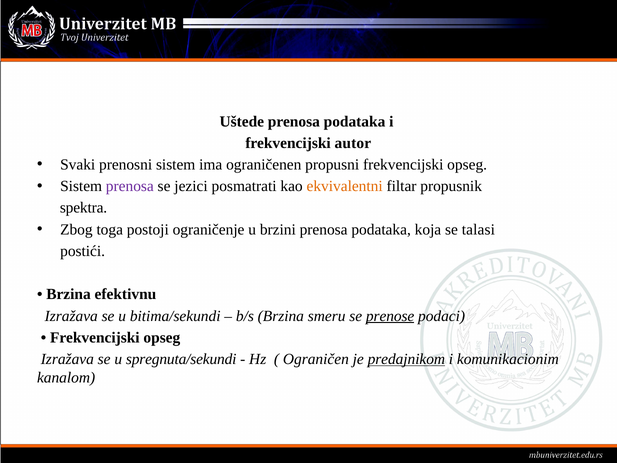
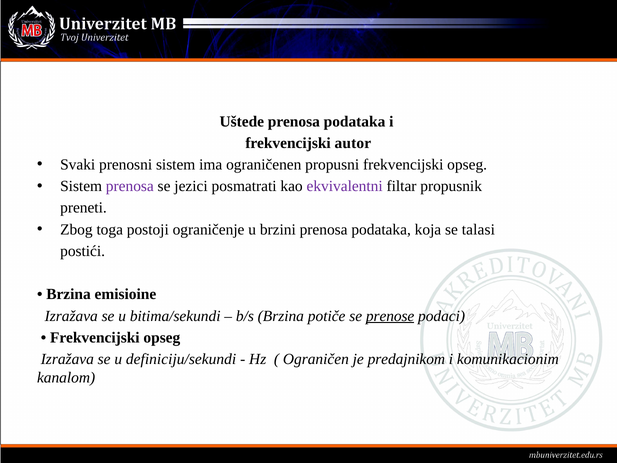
ekvivalentni colour: orange -> purple (345, 186)
spektra: spektra -> preneti (83, 208)
efektivnu: efektivnu -> emisioine (125, 294)
smeru: smeru -> potiče (327, 316)
spregnuta/sekundi: spregnuta/sekundi -> definiciju/sekundi (181, 359)
predajnikom underline: present -> none (406, 359)
